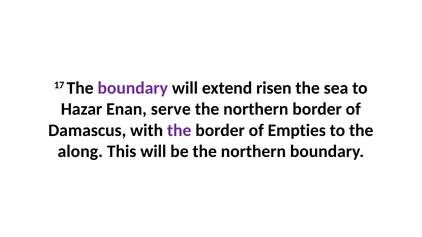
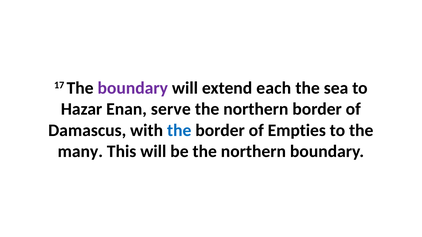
risen: risen -> each (274, 88)
the colour: purple -> blue (179, 130)
along: along -> many (80, 152)
